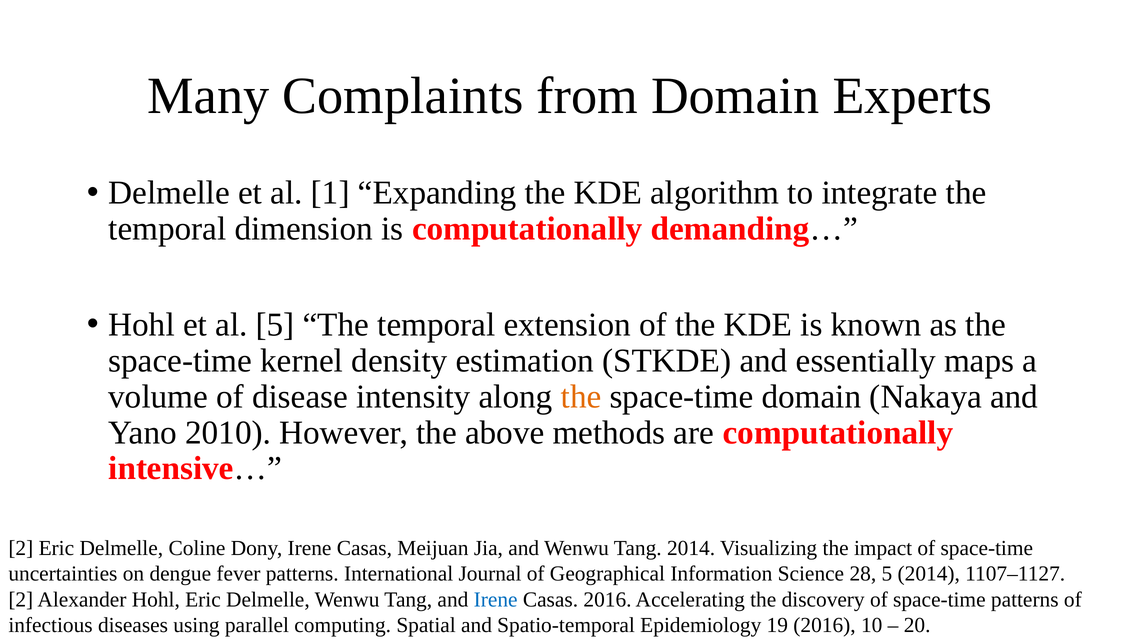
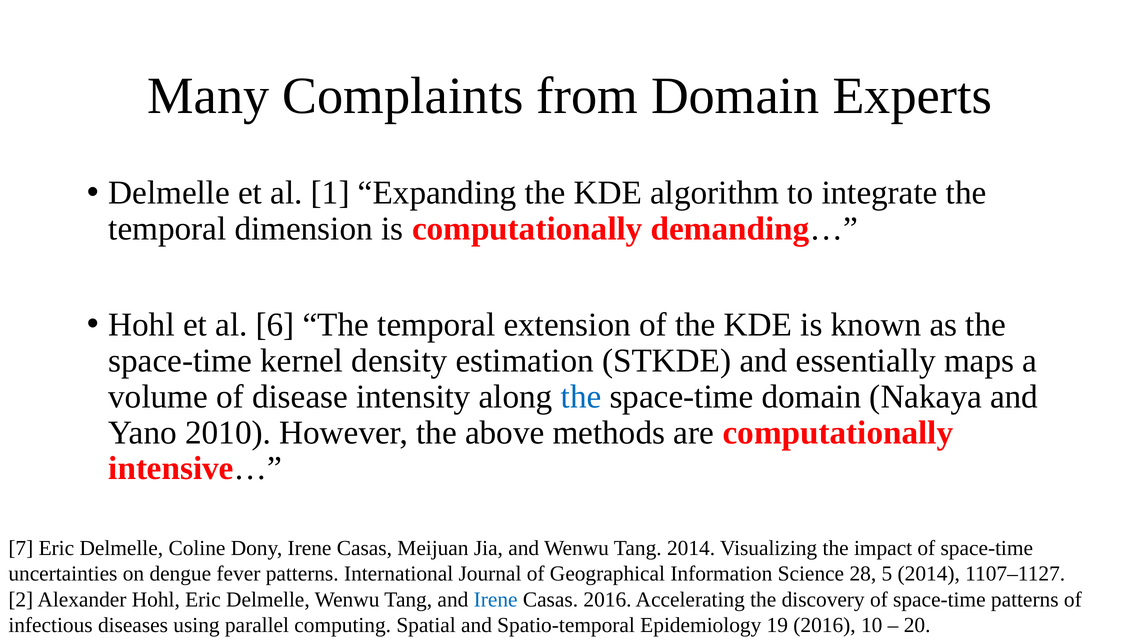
al 5: 5 -> 6 (275, 325)
the colour: orange -> blue (581, 396)
2: 2 -> 7 (21, 548)
